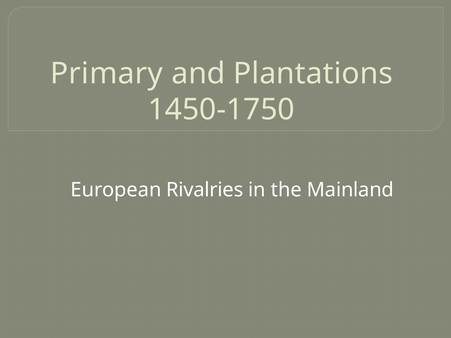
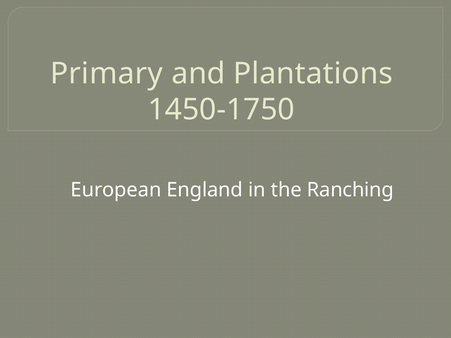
Rivalries: Rivalries -> England (205, 190)
Mainland: Mainland -> Ranching (350, 190)
